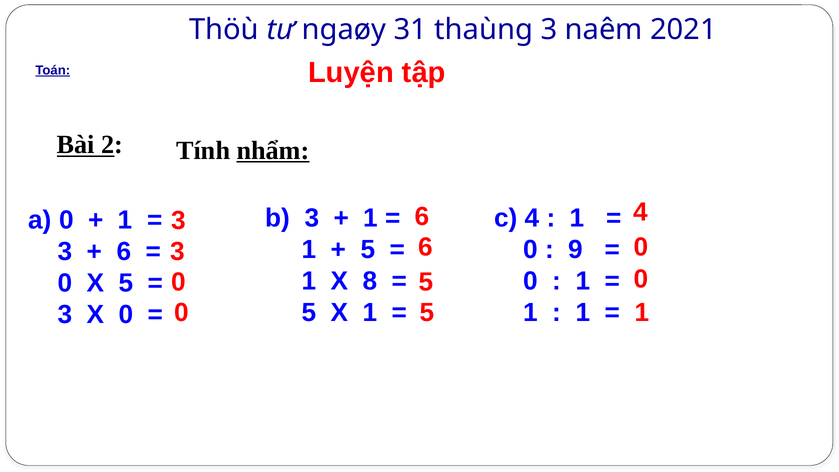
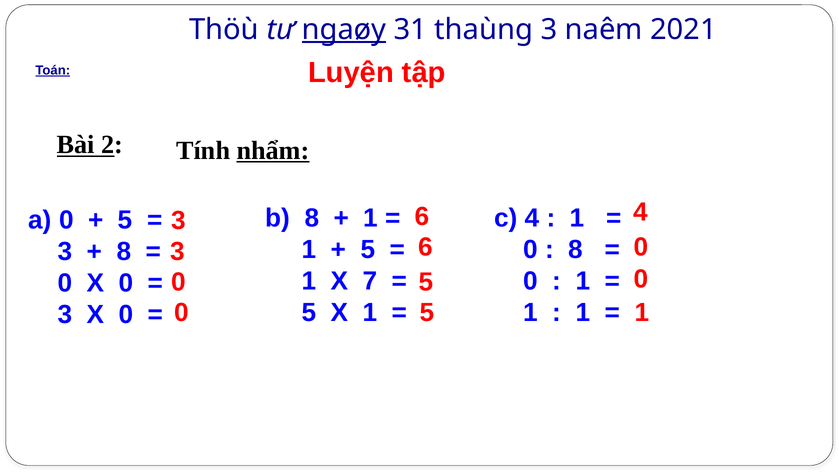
ngaøy underline: none -> present (344, 29)
b 3: 3 -> 8 (312, 218)
1: 1 -> 5 (125, 220)
9: 9 -> 8 (576, 249)
6: 6 -> 8 (124, 252)
8: 8 -> 7 (370, 281)
0 X 5: 5 -> 0 (126, 283)
